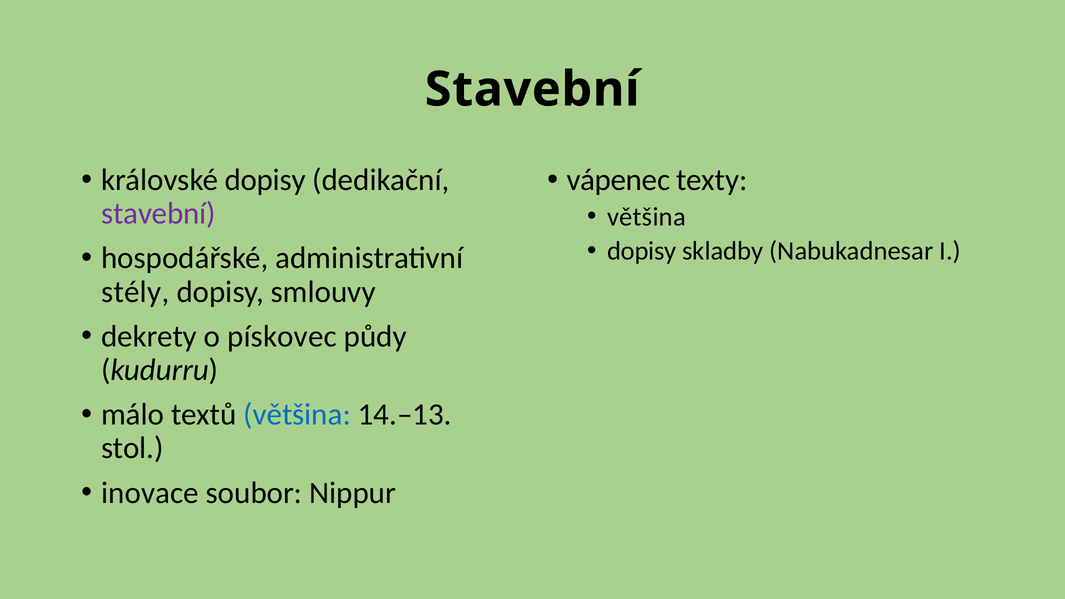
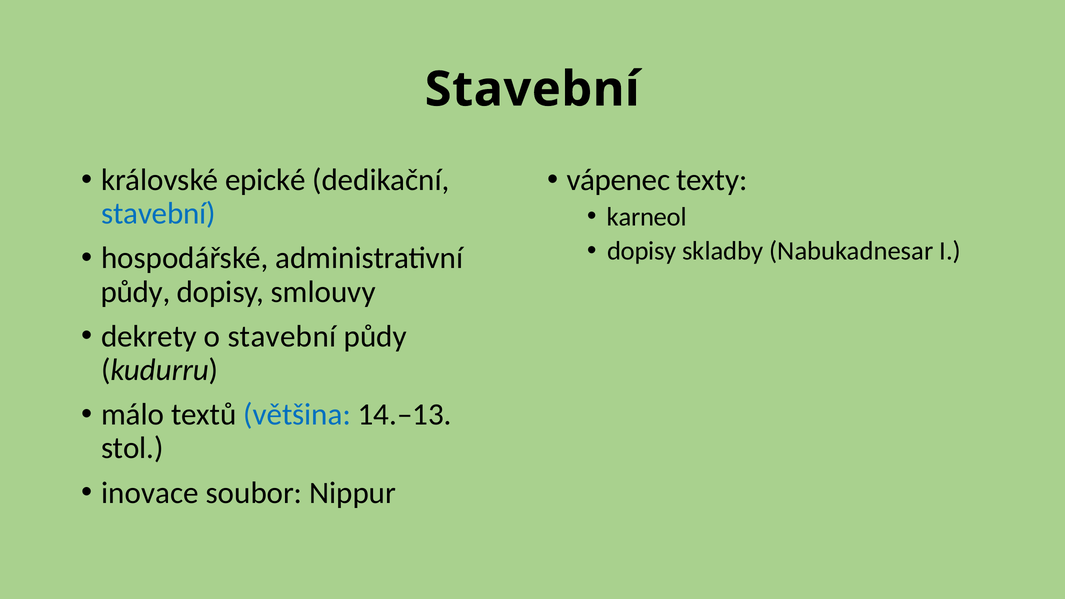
královské dopisy: dopisy -> epické (265, 180)
stavební colour: purple -> blue (158, 214)
většina: většina -> karneol (647, 217)
stély: stély -> půdy (136, 292)
o pískovec: pískovec -> stavební (282, 336)
